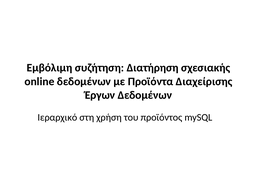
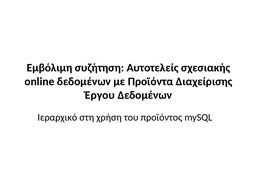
Διατήρηση: Διατήρηση -> Αυτοτελείς (153, 68)
Έργων: Έργων -> Έργου (100, 95)
